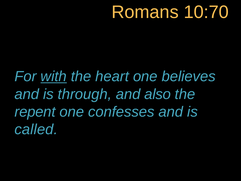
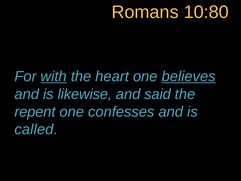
10:70: 10:70 -> 10:80 (206, 12)
believes underline: none -> present (189, 76)
through: through -> likewise (85, 94)
also: also -> said (158, 94)
